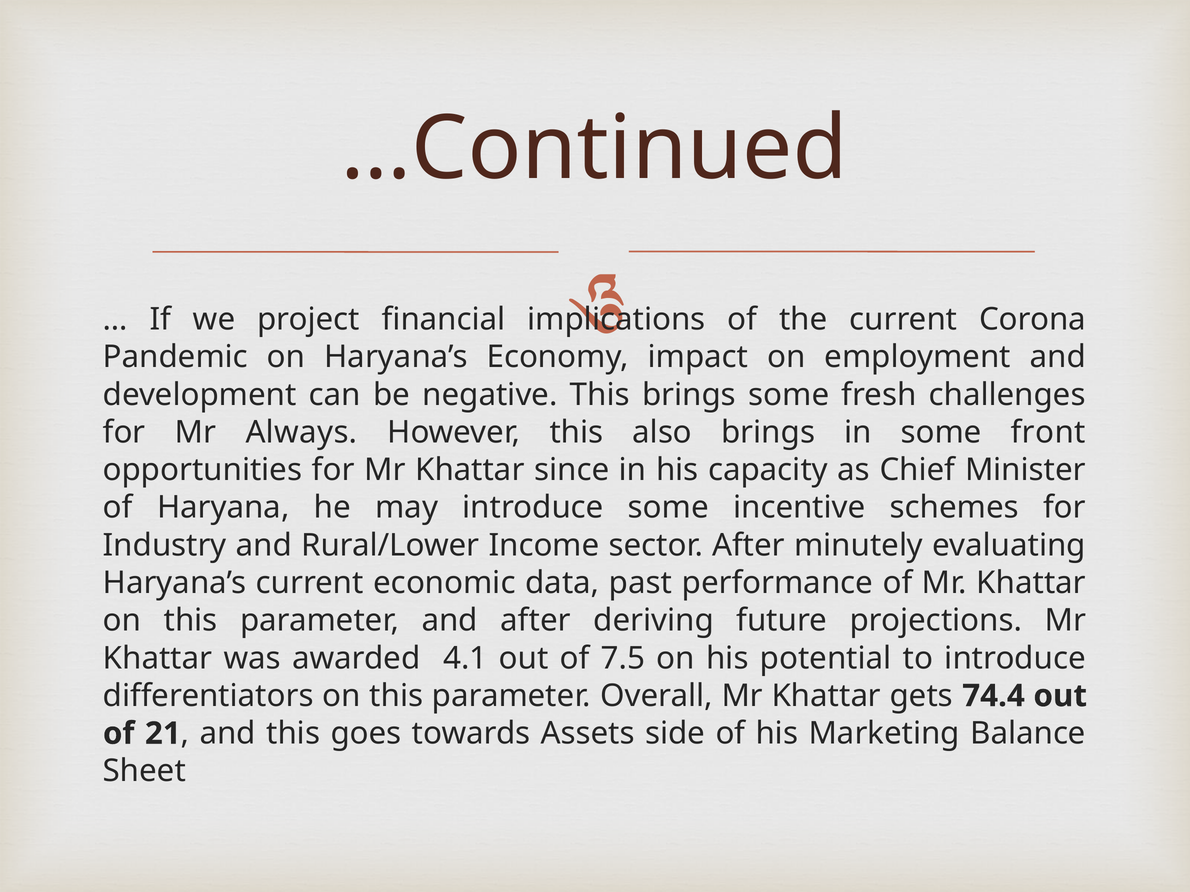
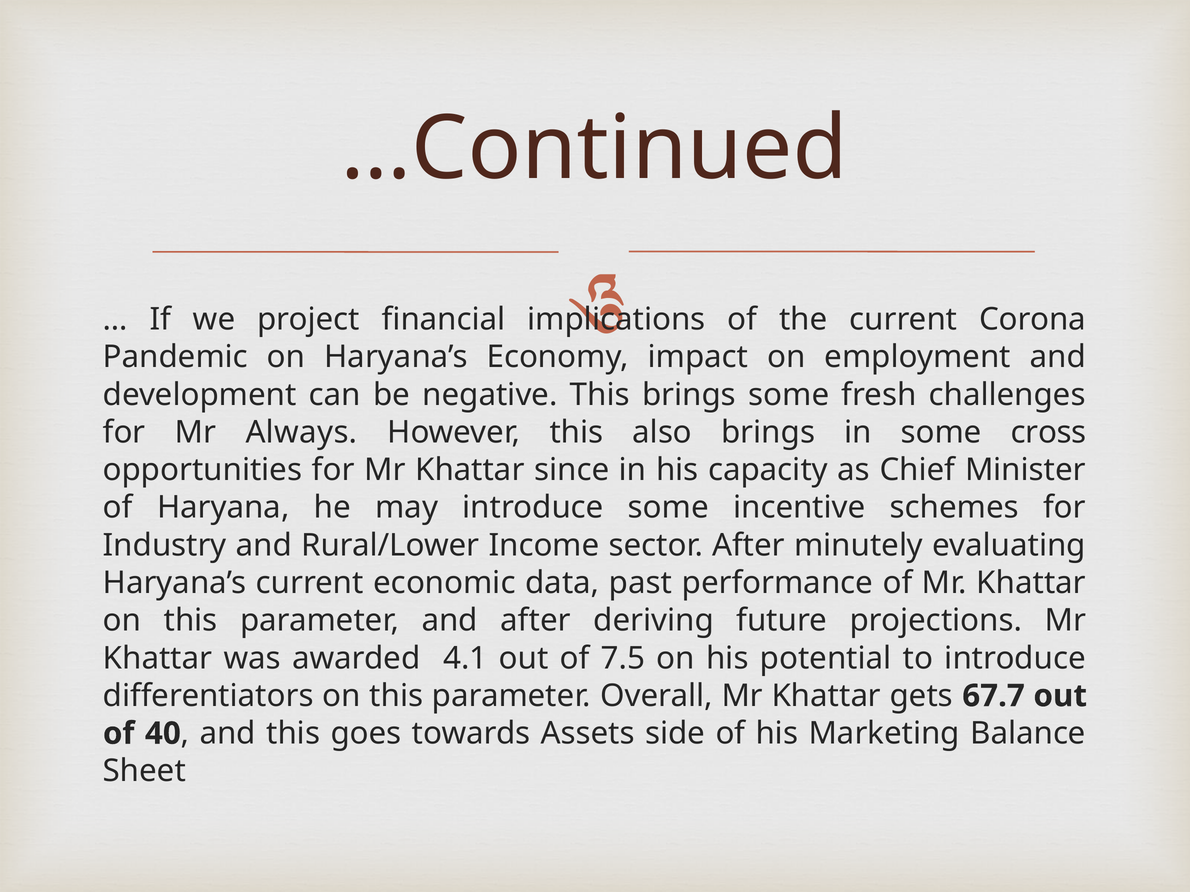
front: front -> cross (1049, 433)
74.4: 74.4 -> 67.7 (994, 696)
21: 21 -> 40 (163, 734)
